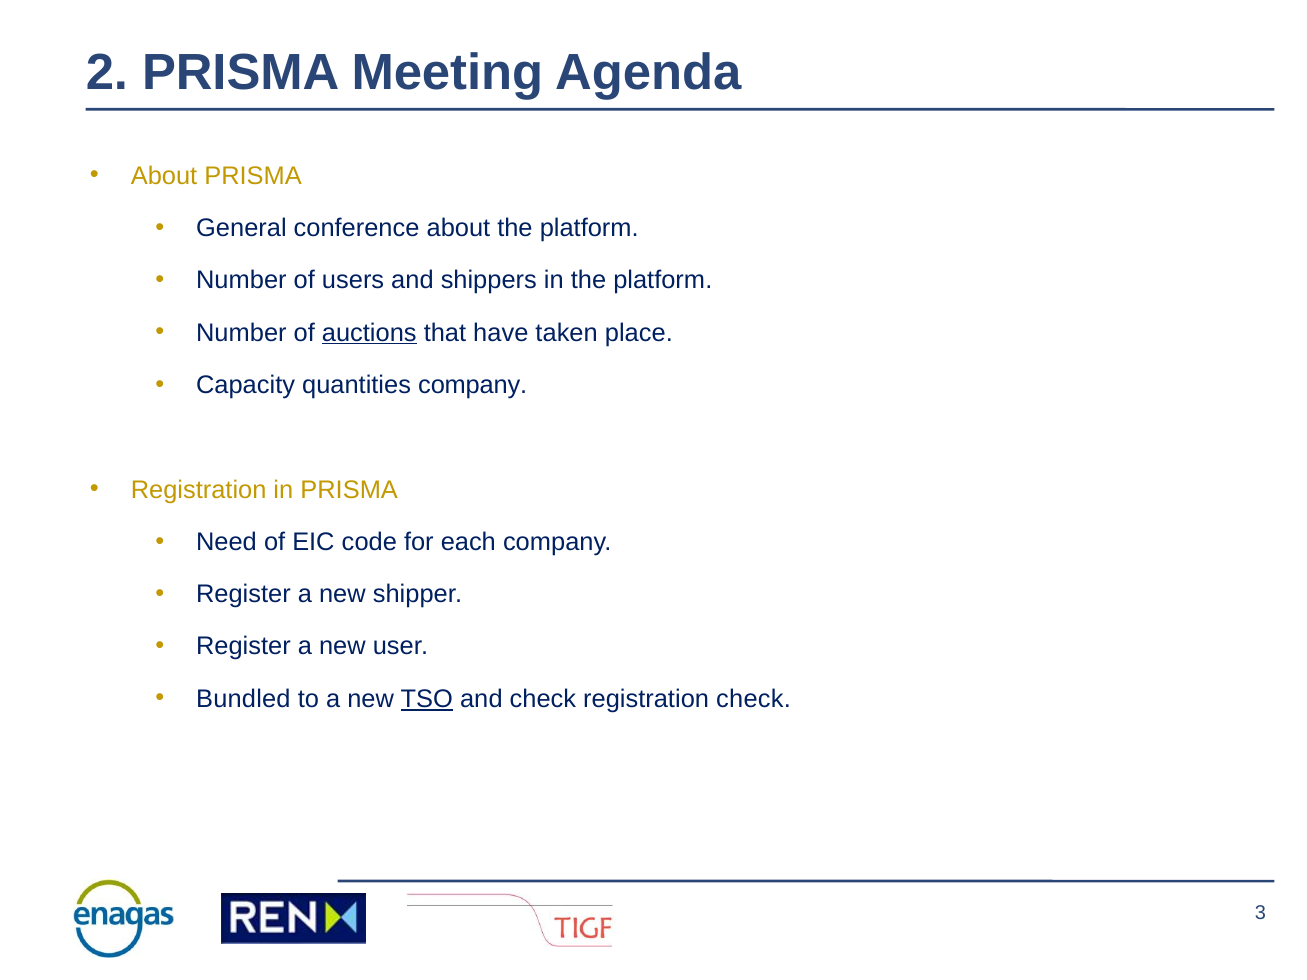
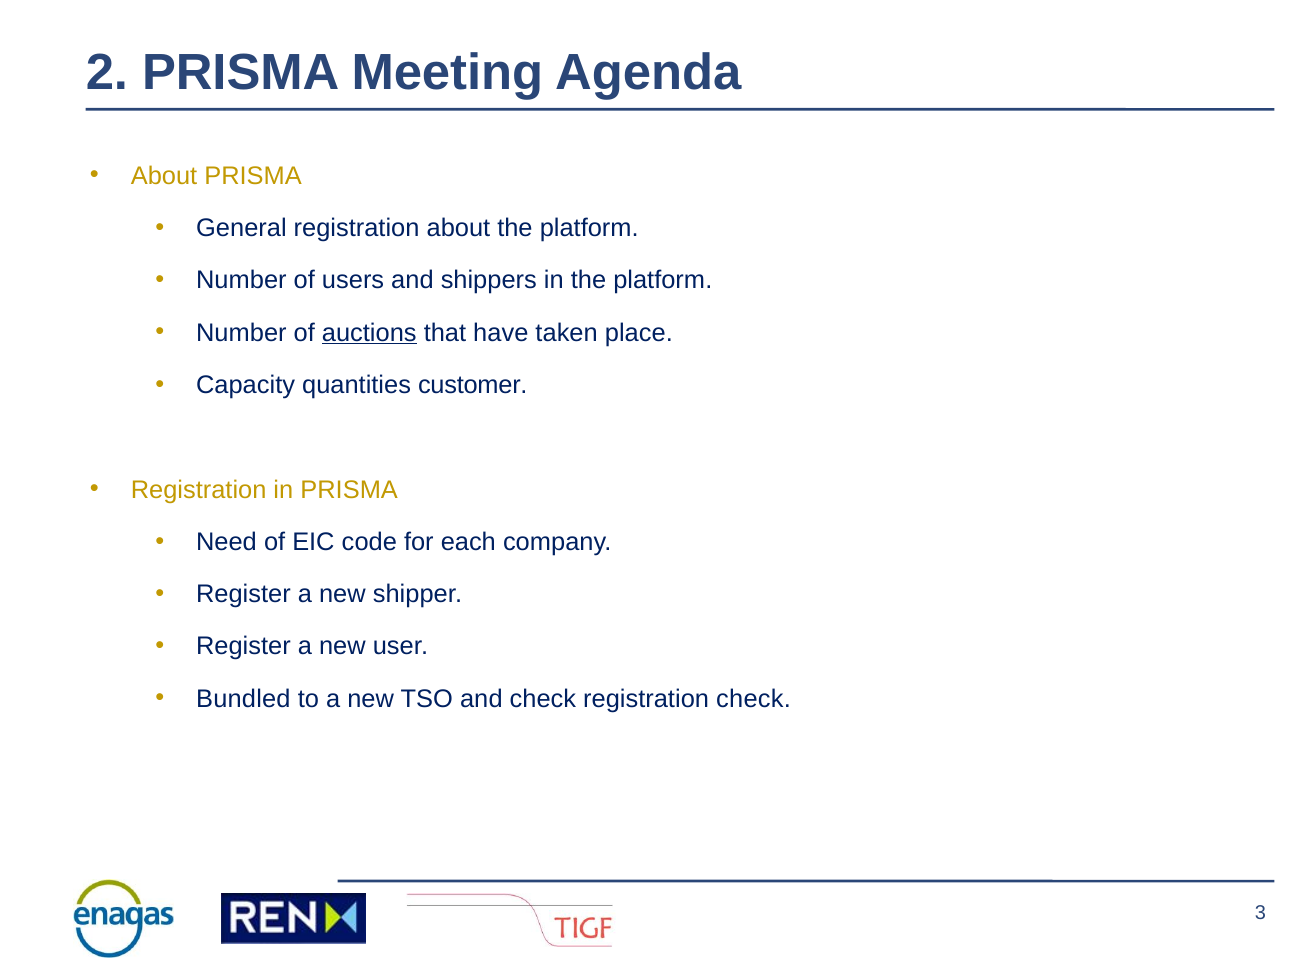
General conference: conference -> registration (357, 228)
quantities company: company -> customer (473, 385)
TSO underline: present -> none (427, 699)
